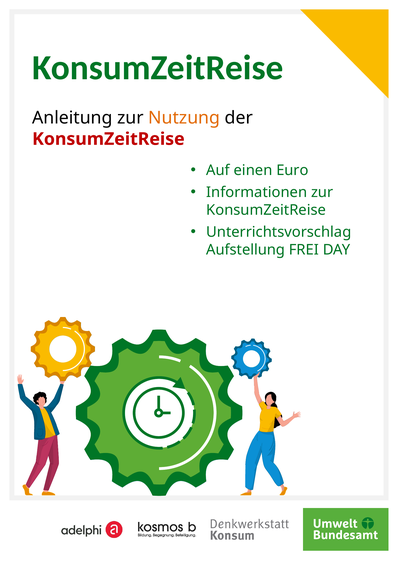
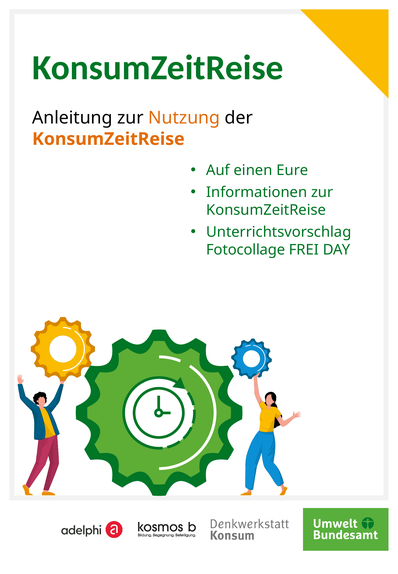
KonsumZeitReise colour: red -> orange (108, 139)
Euro: Euro -> Eure (292, 171)
Aufstellung: Aufstellung -> Fotocollage (246, 250)
